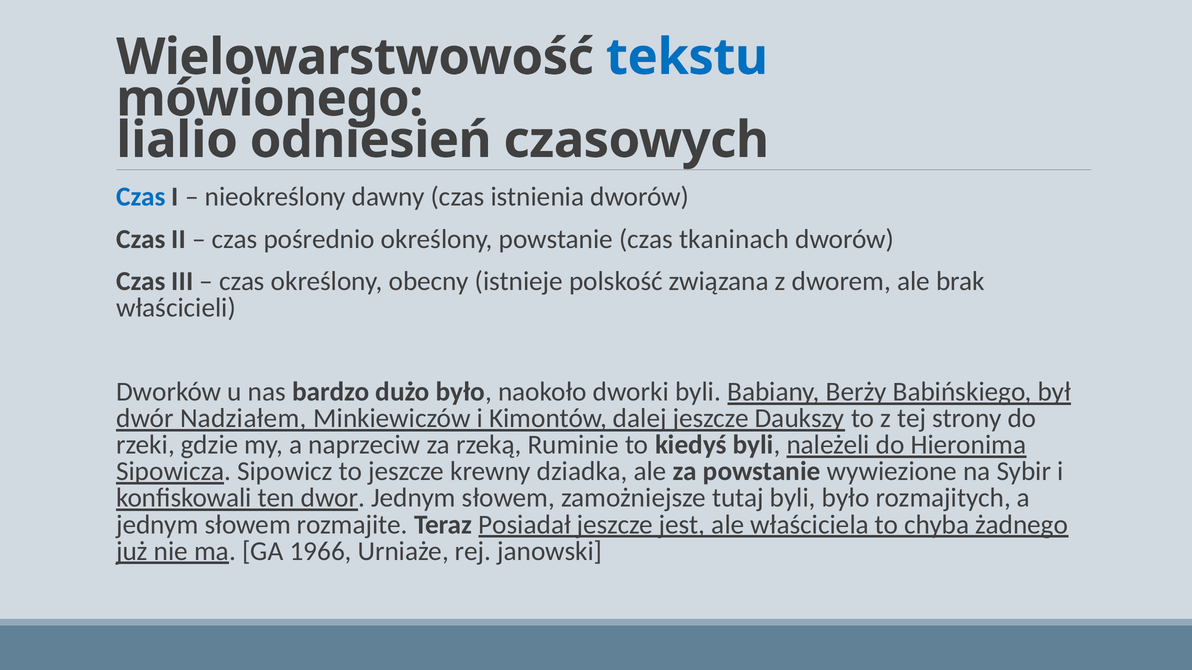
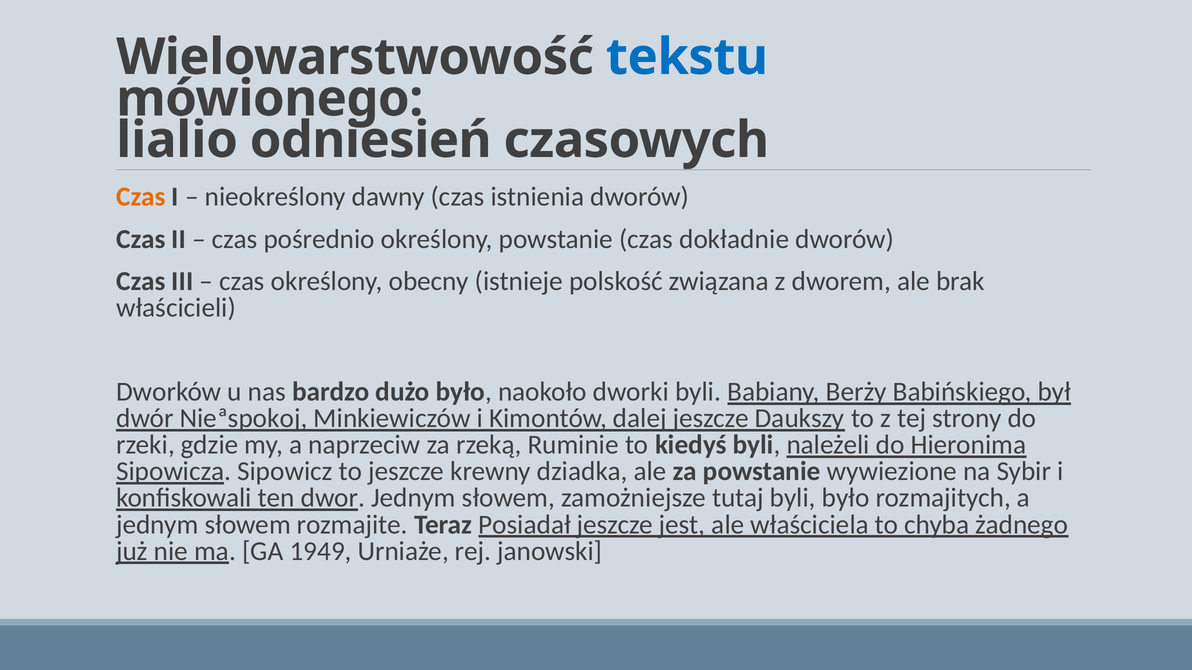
Czas colour: blue -> orange (141, 197)
tkaninach: tkaninach -> dokładnie (734, 239)
Nadziałem: Nadziałem -> Nieªspokoj (243, 419)
1966: 1966 -> 1949 (321, 551)
